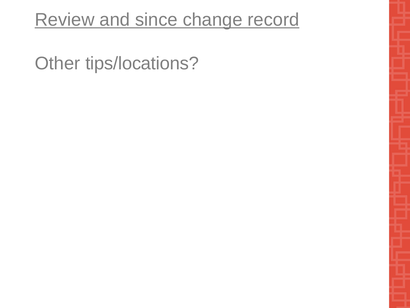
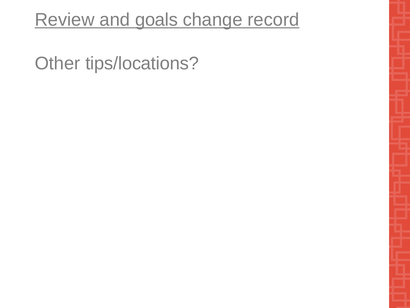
since: since -> goals (156, 20)
